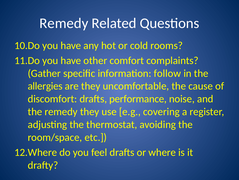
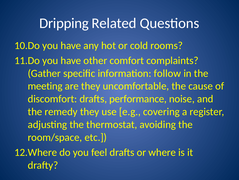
Remedy: Remedy -> Dripping (64, 23)
allergies: allergies -> meeting (45, 86)
